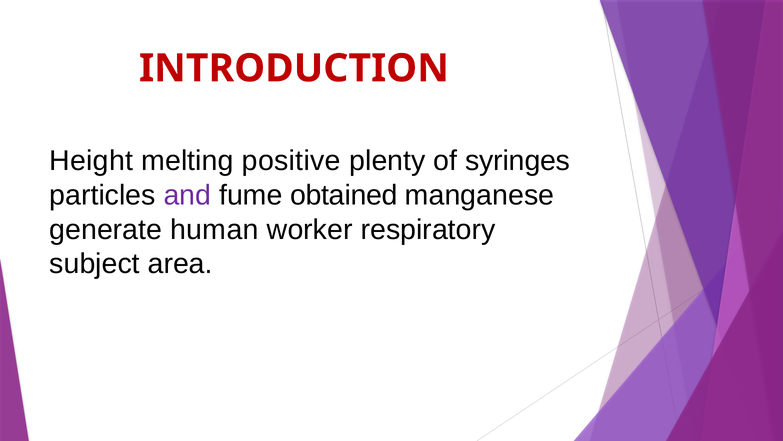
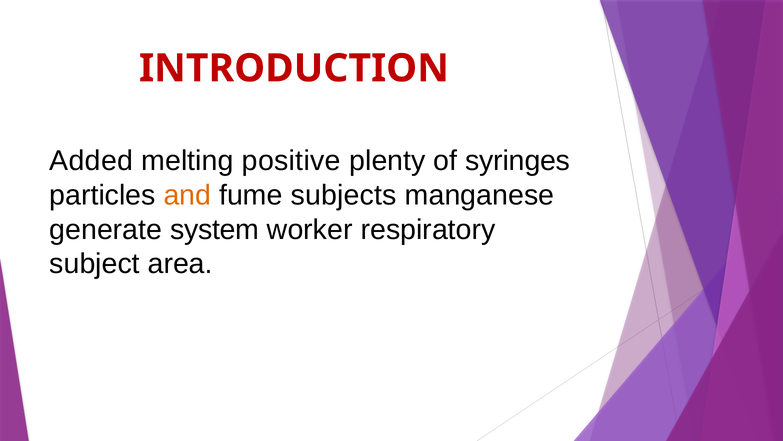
Height: Height -> Added (91, 161)
and colour: purple -> orange (187, 195)
obtained: obtained -> subjects (344, 195)
human: human -> system (215, 229)
